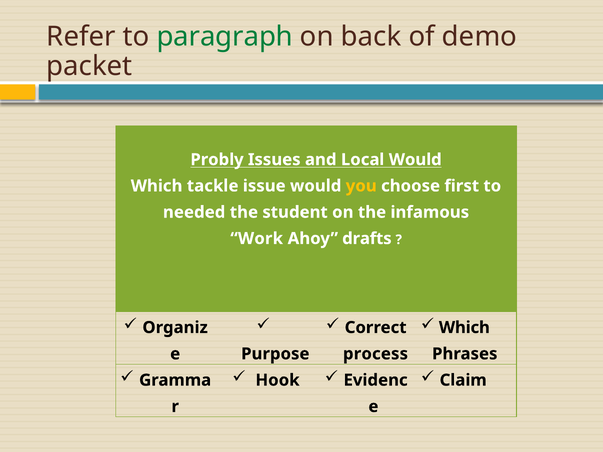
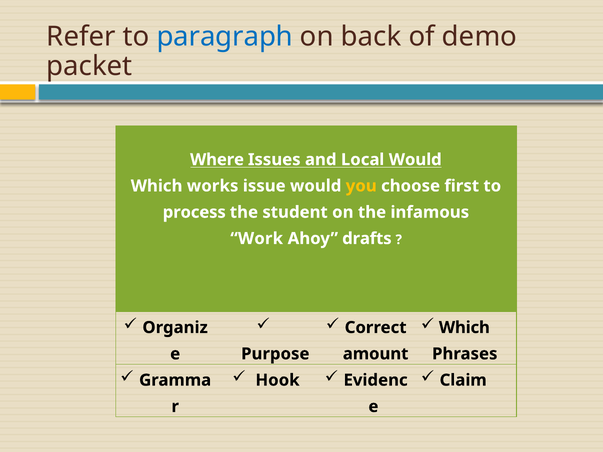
paragraph colour: green -> blue (225, 37)
Probly: Probly -> Where (217, 160)
tackle: tackle -> works (213, 186)
needed: needed -> process (194, 212)
process: process -> amount (376, 354)
